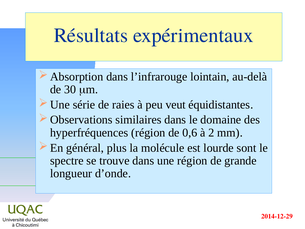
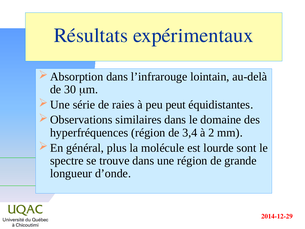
veut: veut -> peut (176, 105)
0,6: 0,6 -> 3,4 (190, 133)
